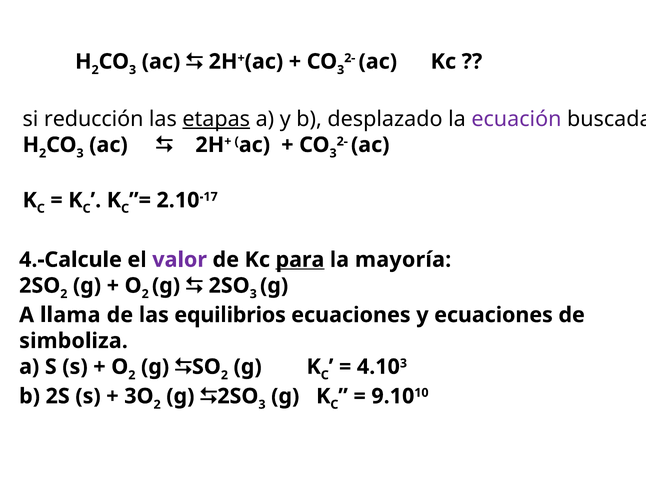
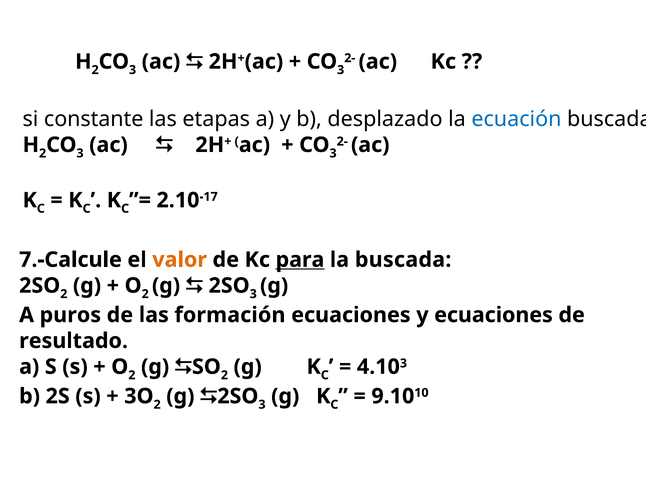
reducción: reducción -> constante (94, 119)
etapas underline: present -> none (216, 119)
ecuación colour: purple -> blue (516, 119)
4.-Calcule: 4.-Calcule -> 7.-Calcule (70, 259)
valor colour: purple -> orange (180, 259)
la mayoría: mayoría -> buscada (403, 259)
llama: llama -> puros (70, 315)
equilibrios: equilibrios -> formación (230, 315)
simboliza: simboliza -> resultado (74, 341)
